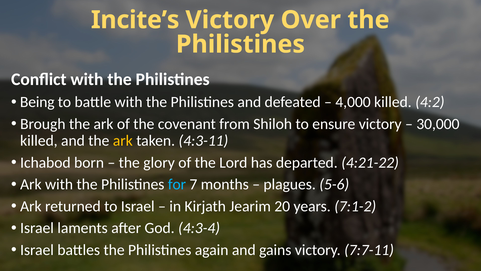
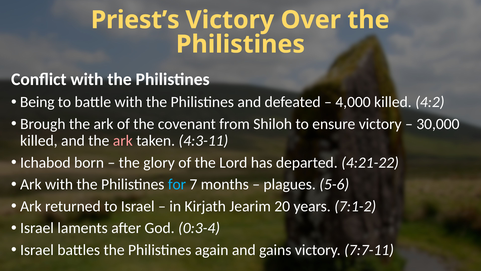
Incite’s: Incite’s -> Priest’s (135, 20)
ark colour: yellow -> pink (123, 141)
4:3-4: 4:3-4 -> 0:3-4 (199, 228)
